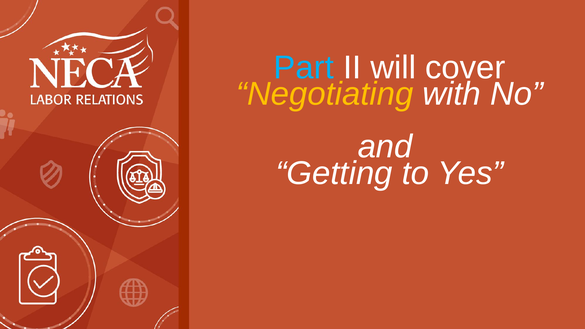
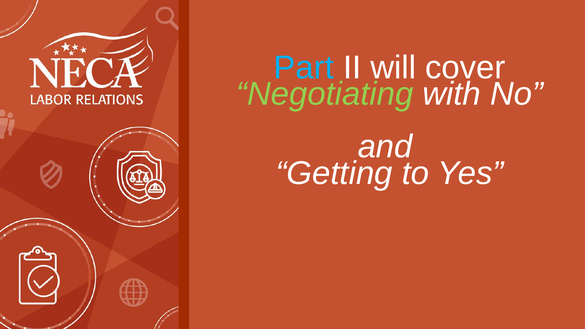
Negotiating colour: yellow -> light green (325, 94)
